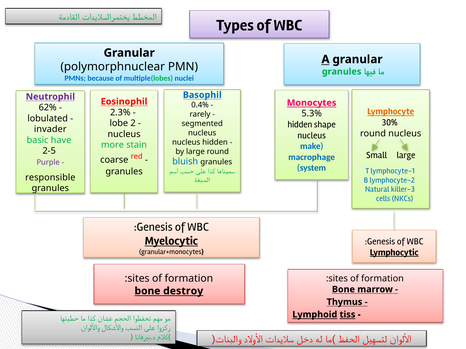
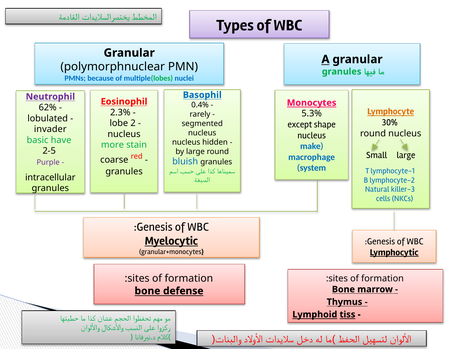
hidden: hidden -> except (300, 125)
responsible: responsible -> intracellular (50, 178)
destroy: destroy -> defense (183, 291)
